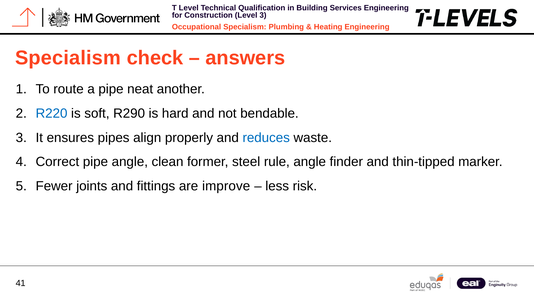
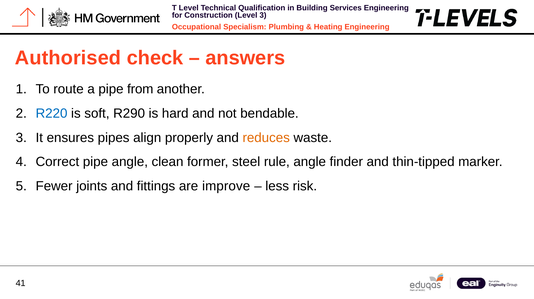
Specialism: Specialism -> Authorised (68, 58)
neat: neat -> from (140, 89)
reduces colour: blue -> orange (266, 137)
